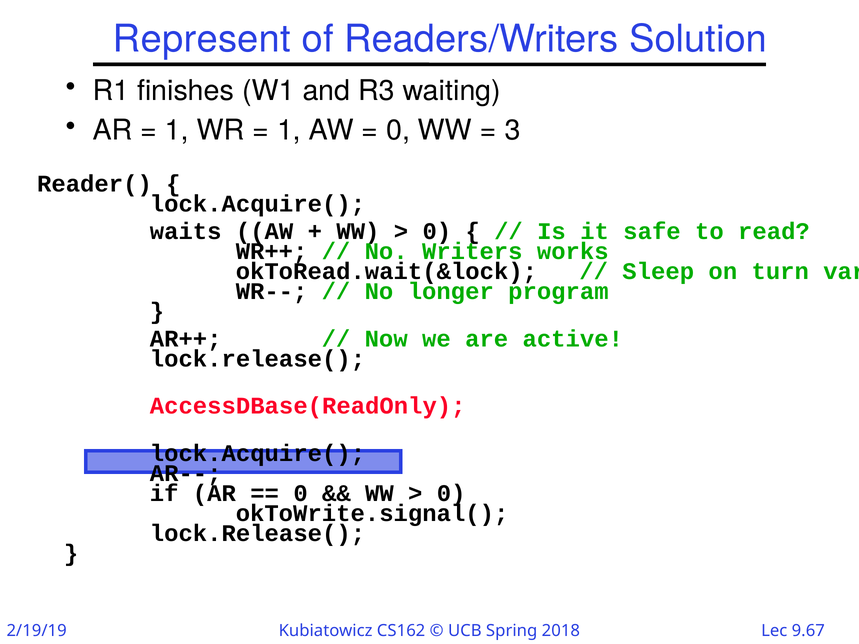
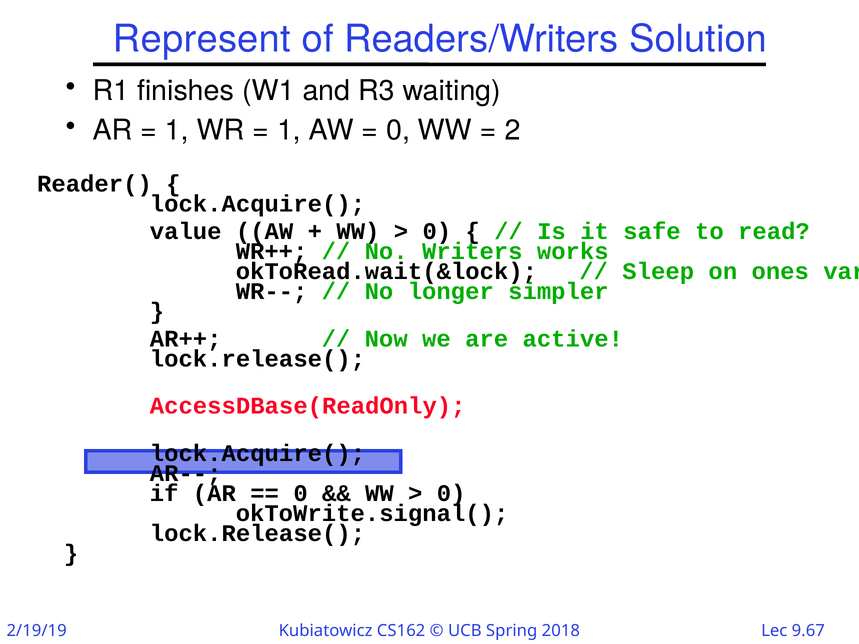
3: 3 -> 2 (513, 131)
waits: waits -> value (186, 231)
turn: turn -> ones (780, 271)
program: program -> simpler (558, 292)
